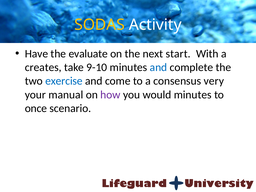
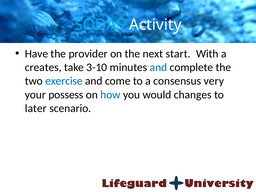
SODAS colour: yellow -> light blue (100, 25)
evaluate: evaluate -> provider (88, 54)
9-10: 9-10 -> 3-10 (97, 67)
manual: manual -> possess (66, 95)
how colour: purple -> blue (110, 95)
would minutes: minutes -> changes (193, 95)
once: once -> later (36, 108)
